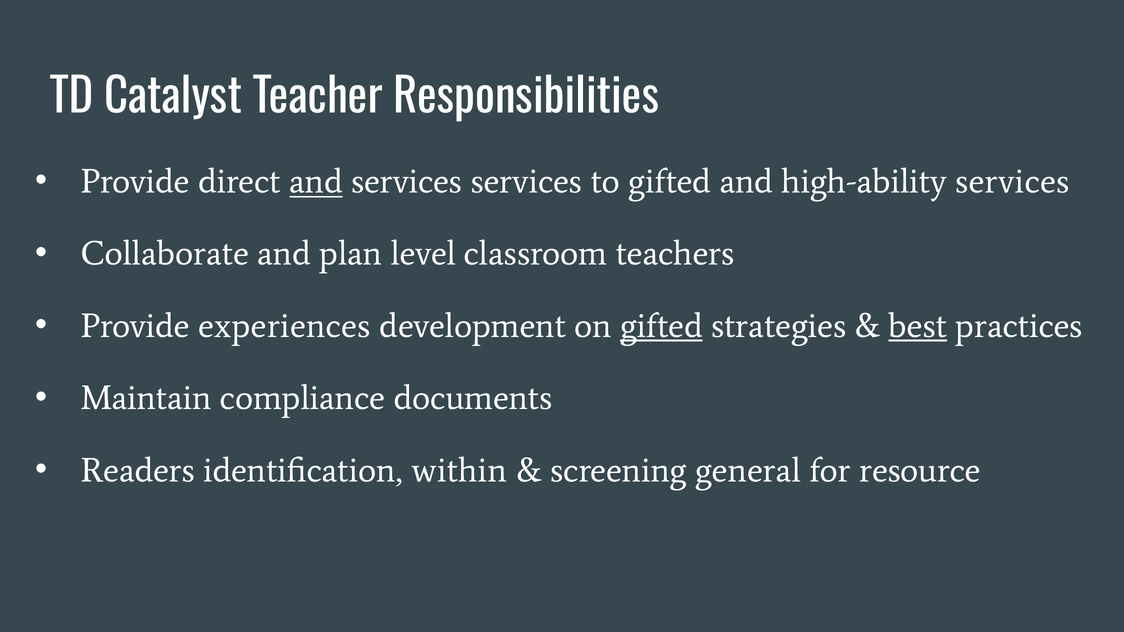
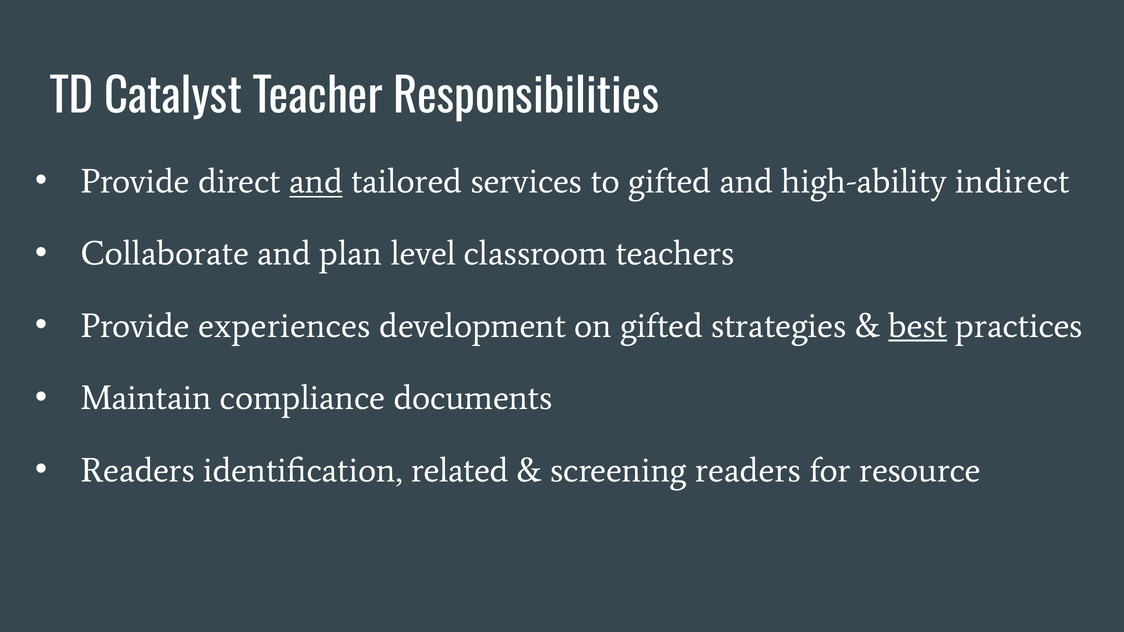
and services: services -> tailored (407, 181)
high-ability services: services -> indirect (1012, 181)
gifted underline: present -> none (661, 326)
within: within -> related (460, 471)
screening general: general -> readers (748, 471)
